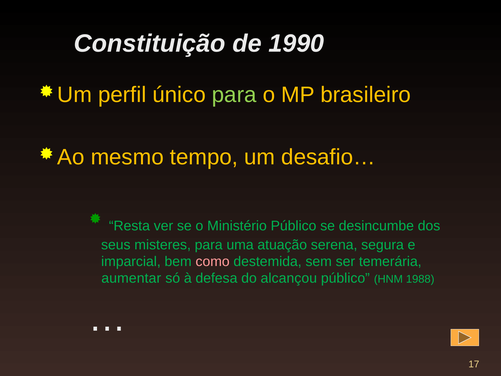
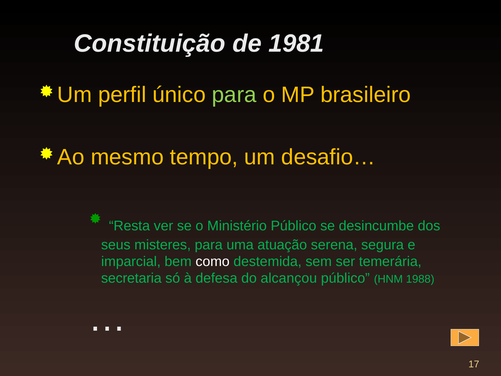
1990: 1990 -> 1981 (296, 44)
como colour: pink -> white (213, 261)
aumentar: aumentar -> secretaria (131, 278)
